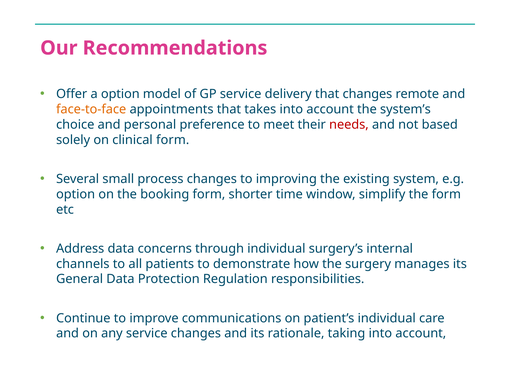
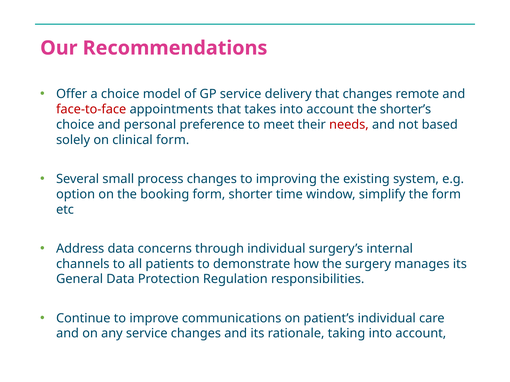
a option: option -> choice (120, 94)
face-to-face colour: orange -> red (91, 109)
system’s: system’s -> shorter’s (405, 109)
